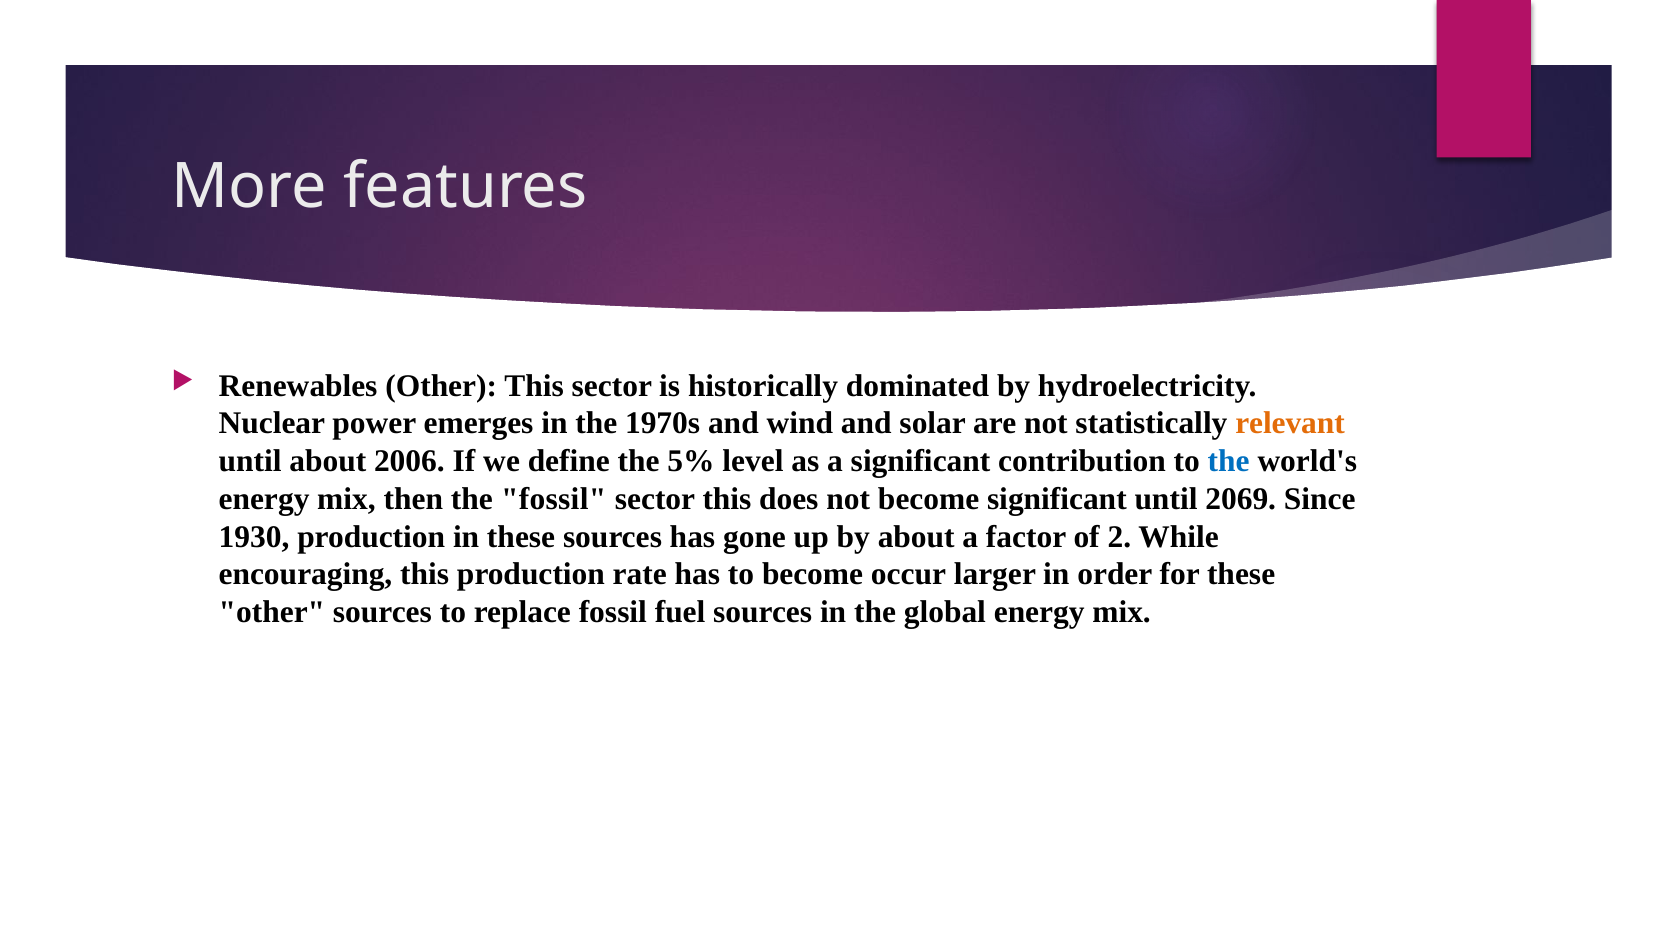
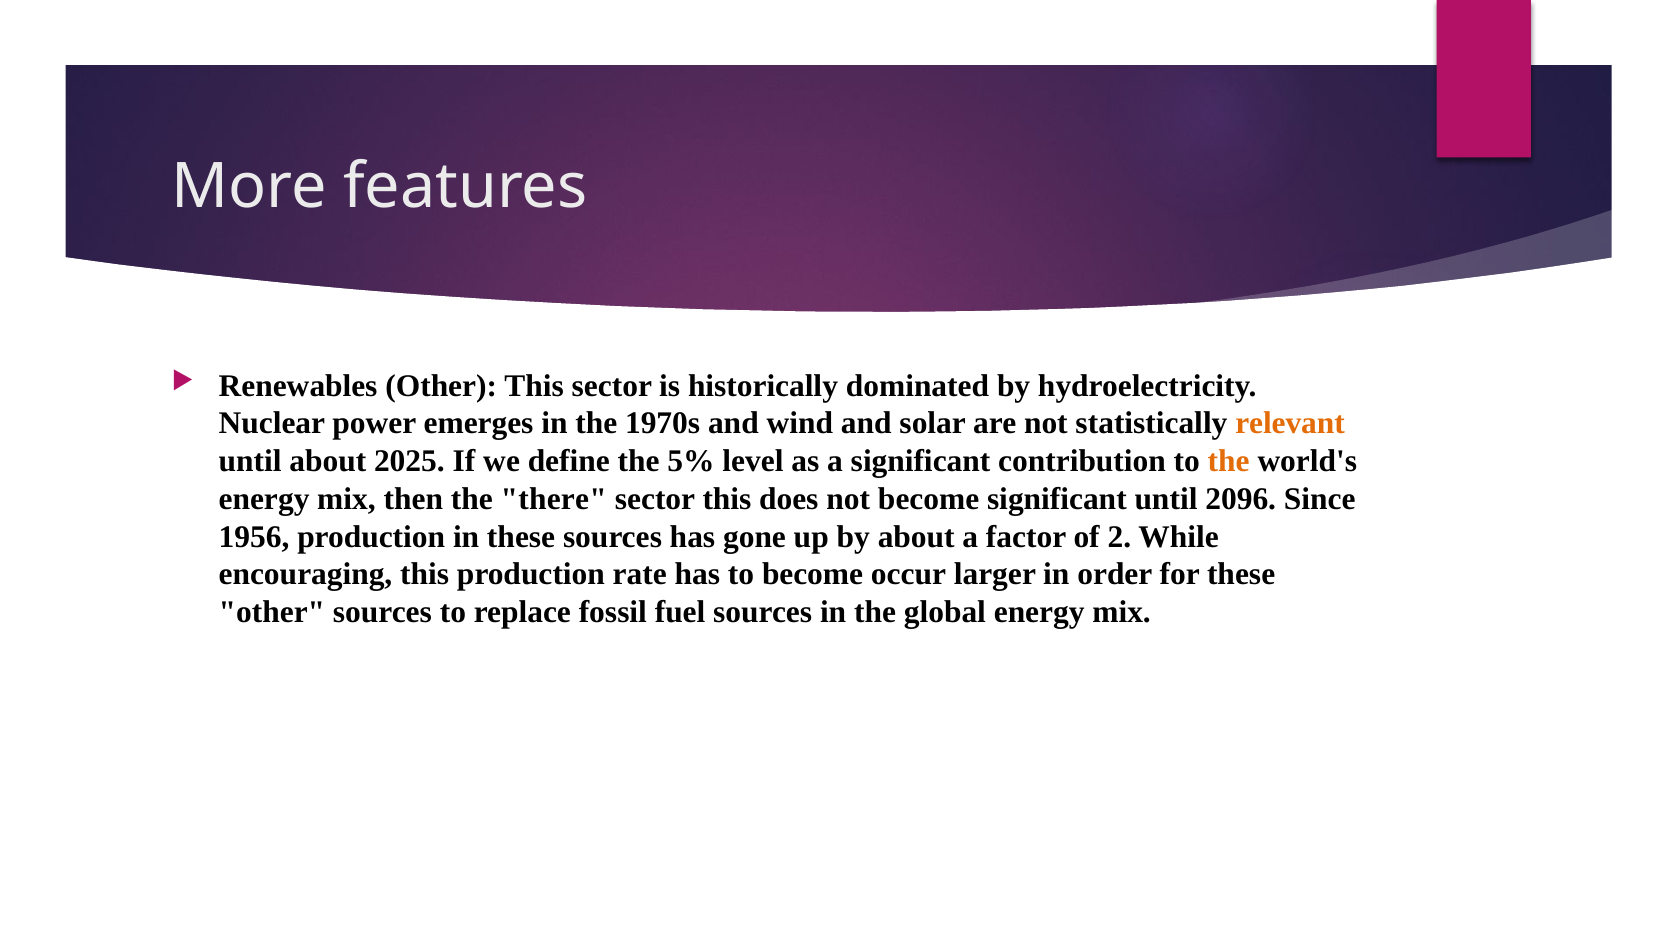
2006: 2006 -> 2025 (409, 461)
the colour: blue -> orange (1229, 461)
the fossil: fossil -> there (554, 499)
2069: 2069 -> 2096 (1241, 499)
1930: 1930 -> 1956 (254, 537)
